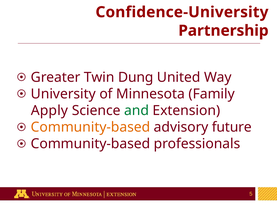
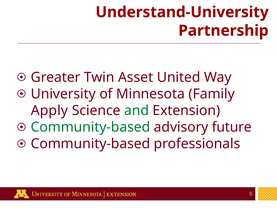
Confidence-University: Confidence-University -> Understand-University (182, 12)
Dung: Dung -> Asset (136, 77)
Community-based colour: orange -> green (90, 127)
